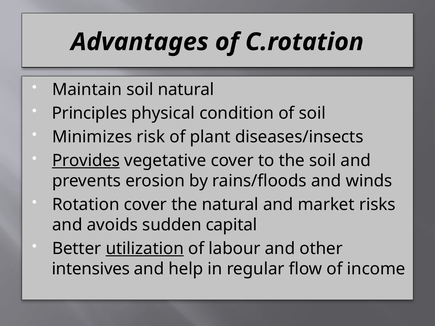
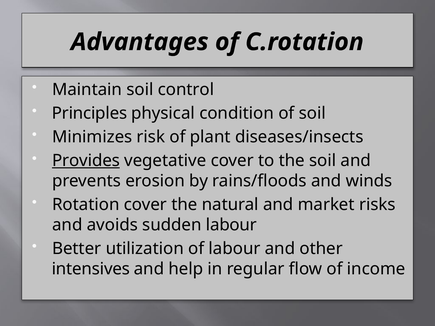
soil natural: natural -> control (186, 90)
sudden capital: capital -> labour (231, 225)
utilization underline: present -> none (145, 249)
